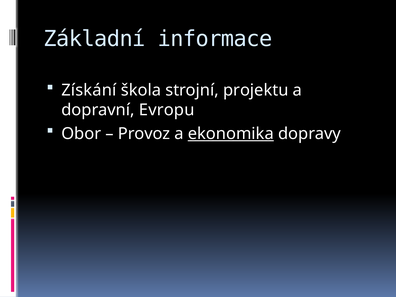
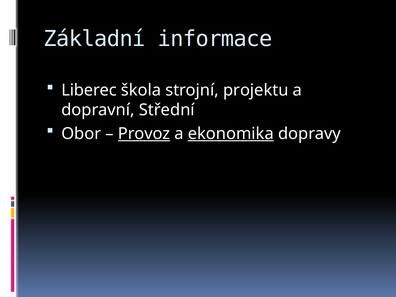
Získání: Získání -> Liberec (89, 90)
Evropu: Evropu -> Střední (167, 110)
Provoz underline: none -> present (144, 134)
